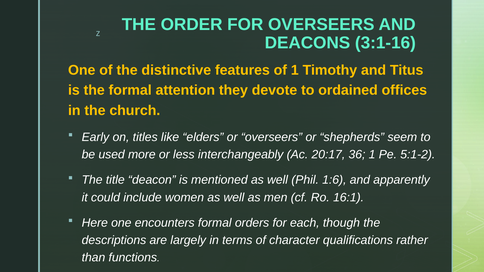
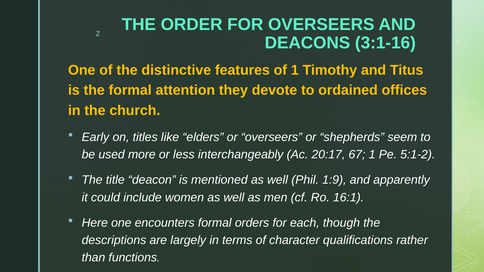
36: 36 -> 67 (357, 155)
1:6: 1:6 -> 1:9 (334, 180)
